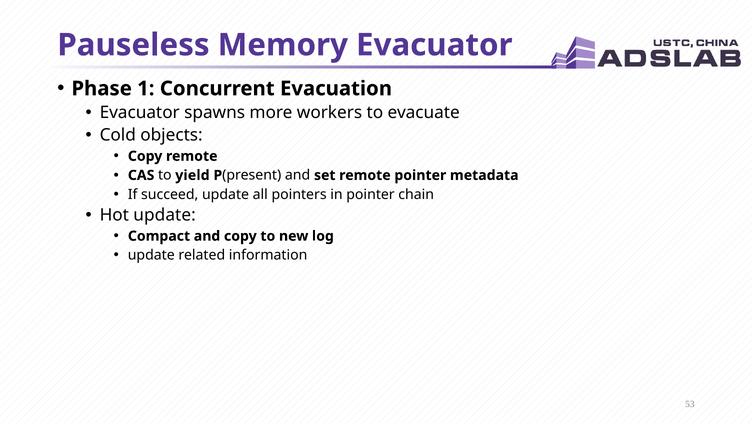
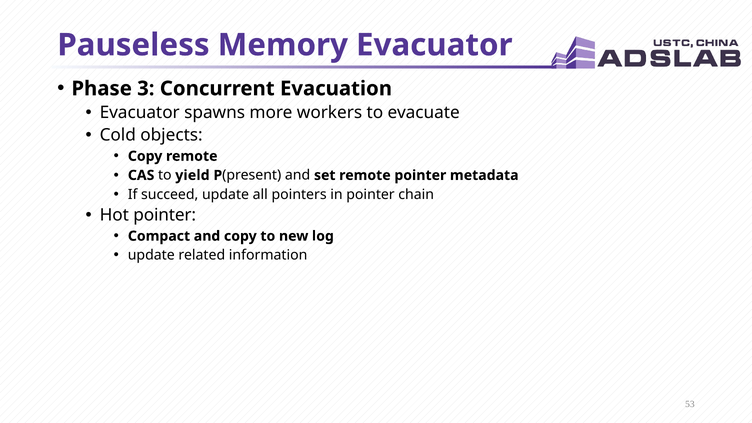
1: 1 -> 3 (146, 89)
Hot update: update -> pointer (165, 215)
